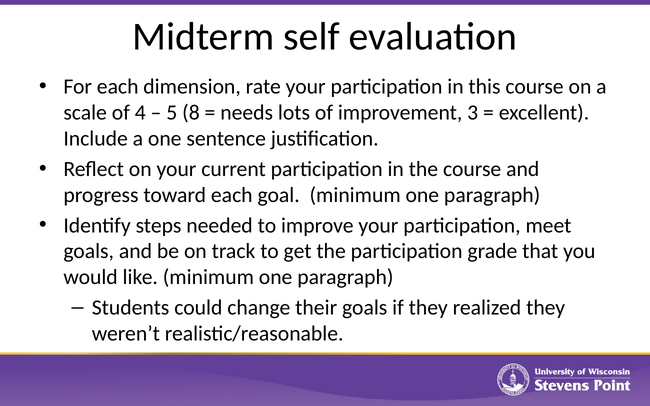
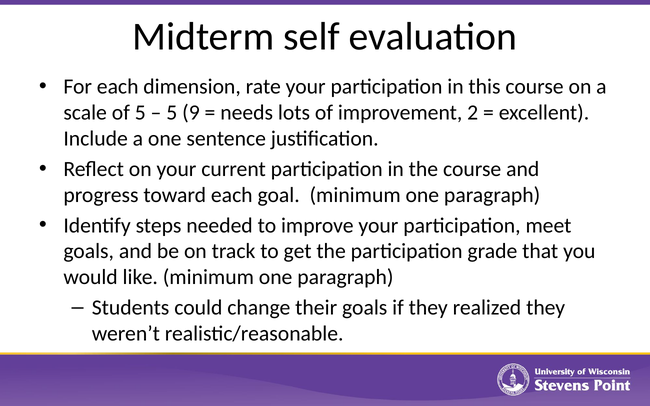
of 4: 4 -> 5 (140, 113)
8: 8 -> 9 (191, 113)
3: 3 -> 2 (473, 113)
